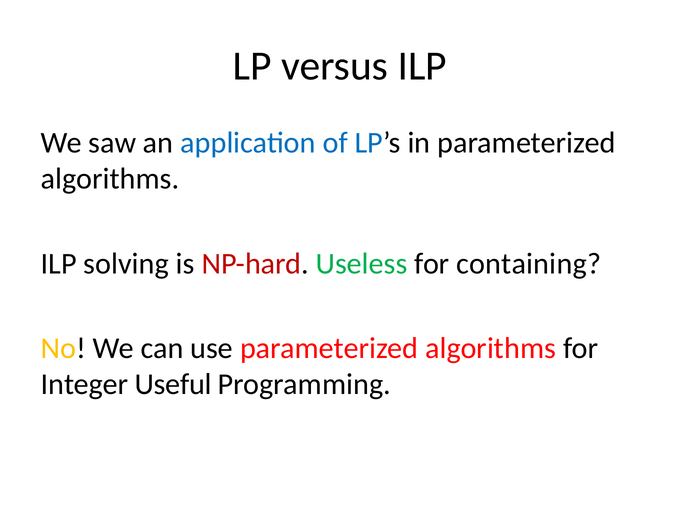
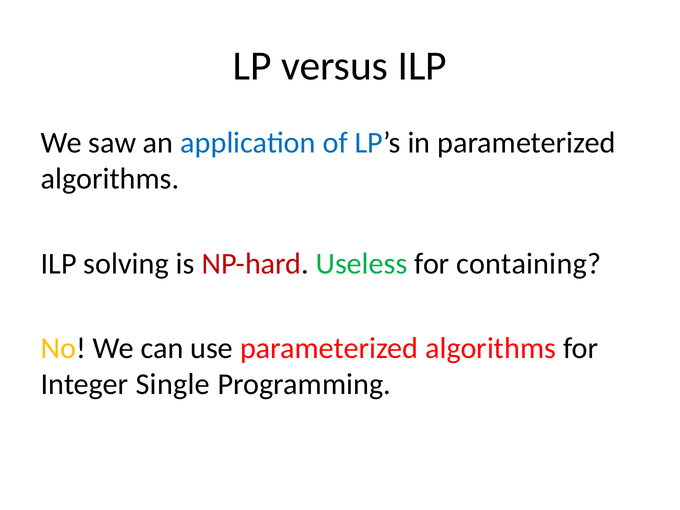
Useful: Useful -> Single (173, 385)
